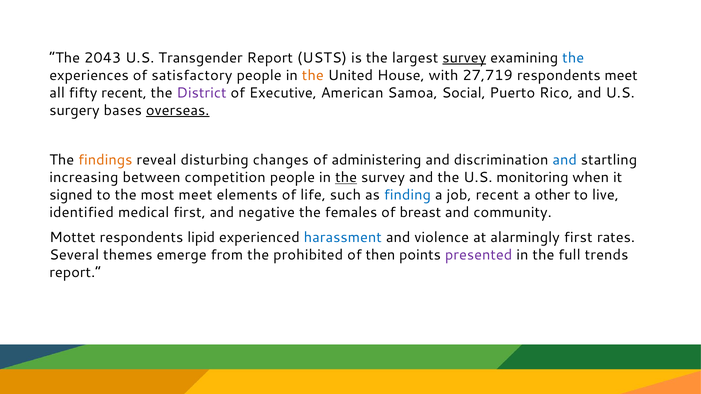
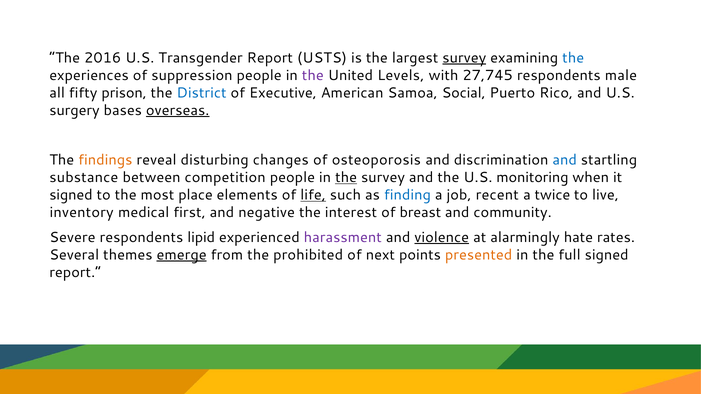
2043: 2043 -> 2016 (103, 58)
satisfactory: satisfactory -> suppression (192, 75)
the colour: orange -> purple (313, 75)
House: House -> Levels (401, 75)
27,719: 27,719 -> 27,745 (488, 75)
respondents meet: meet -> male (621, 75)
fifty recent: recent -> prison (124, 93)
District colour: purple -> blue (202, 93)
administering: administering -> osteoporosis (376, 160)
increasing: increasing -> substance (84, 178)
most meet: meet -> place (196, 195)
life underline: none -> present (313, 195)
other: other -> twice (552, 195)
identified: identified -> inventory (82, 213)
females: females -> interest (351, 213)
Mottet: Mottet -> Severe (72, 238)
harassment colour: blue -> purple (343, 238)
violence underline: none -> present (442, 238)
alarmingly first: first -> hate (578, 238)
emerge underline: none -> present (182, 255)
then: then -> next (380, 255)
presented colour: purple -> orange (479, 255)
full trends: trends -> signed (607, 255)
